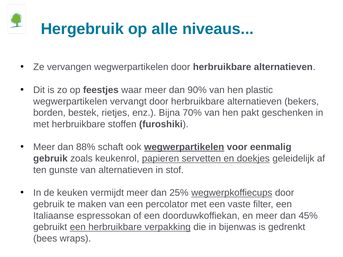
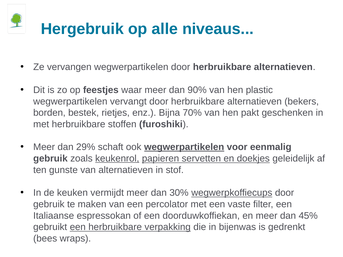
88%: 88% -> 29% (86, 147)
keukenrol underline: none -> present (117, 159)
25%: 25% -> 30% (179, 193)
